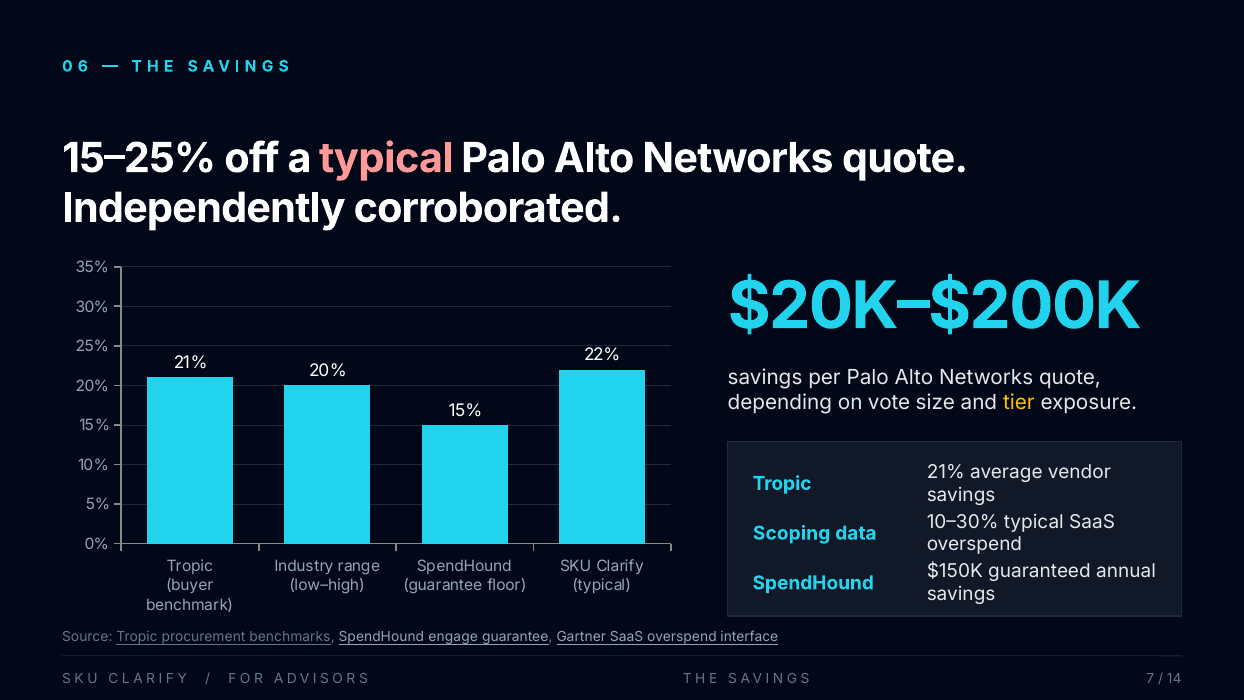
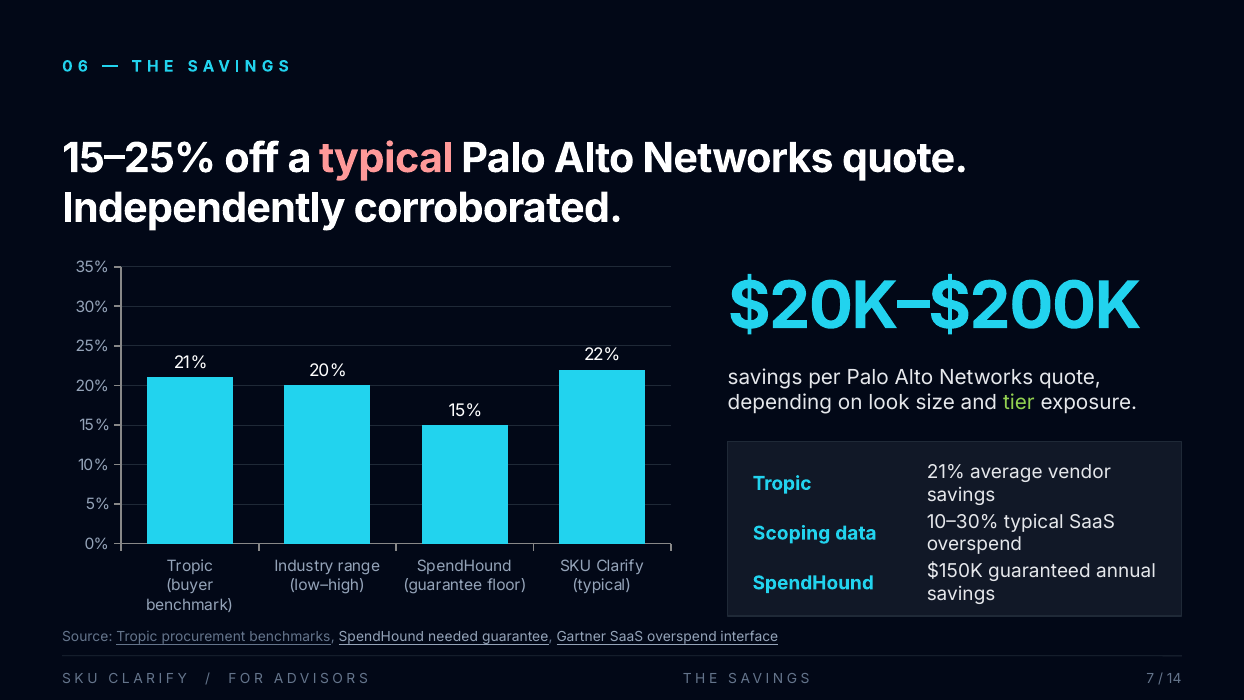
vote: vote -> look (889, 403)
tier colour: yellow -> light green (1019, 403)
engage: engage -> needed (453, 637)
